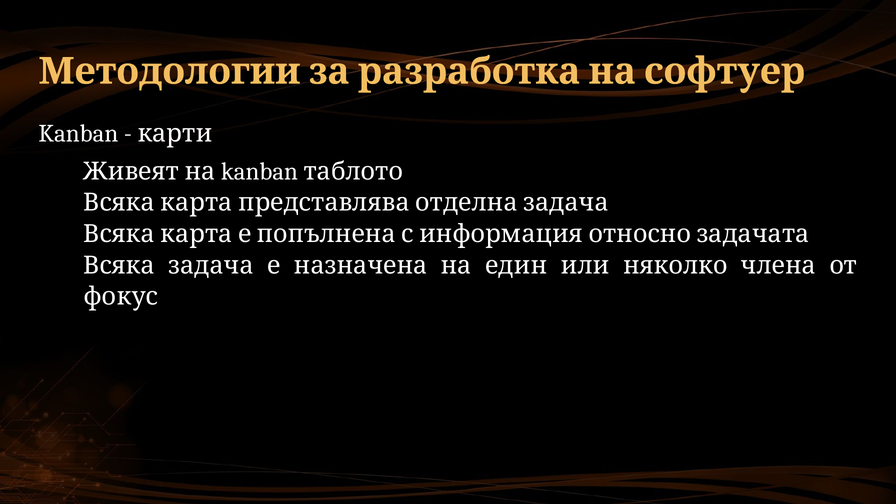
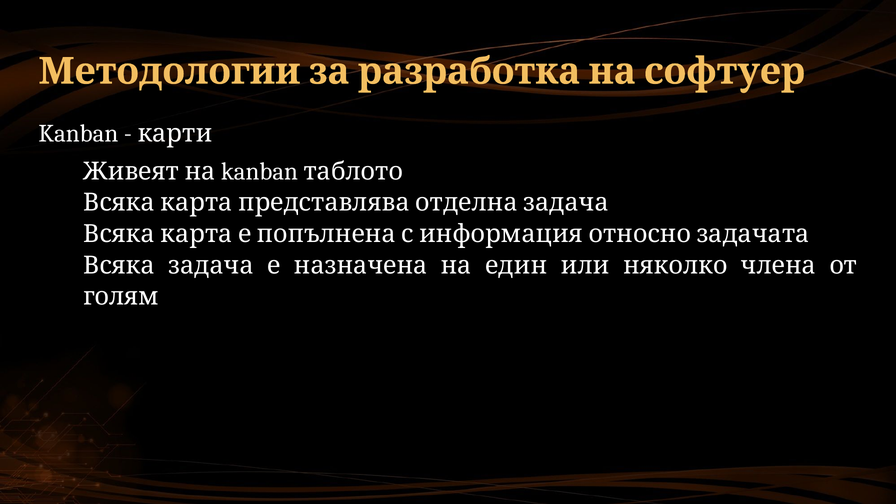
фокус: фокус -> голям (121, 297)
